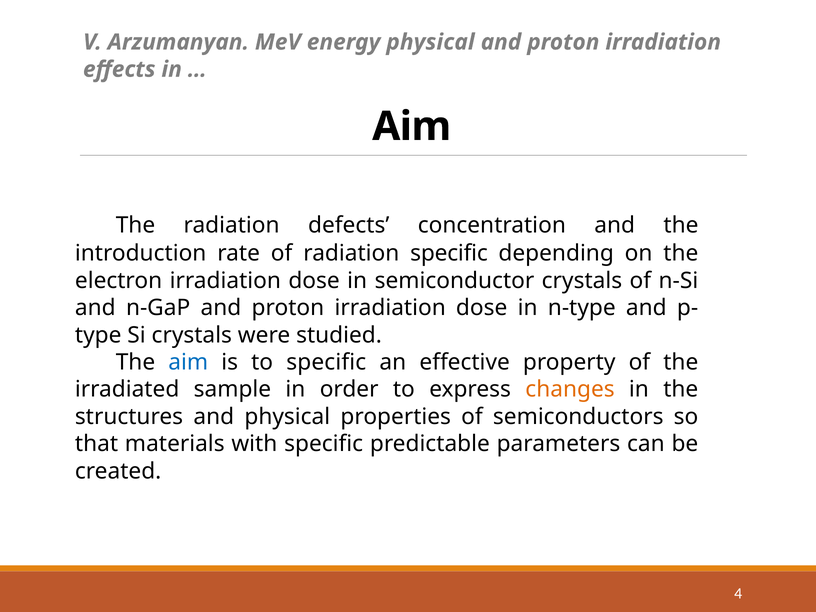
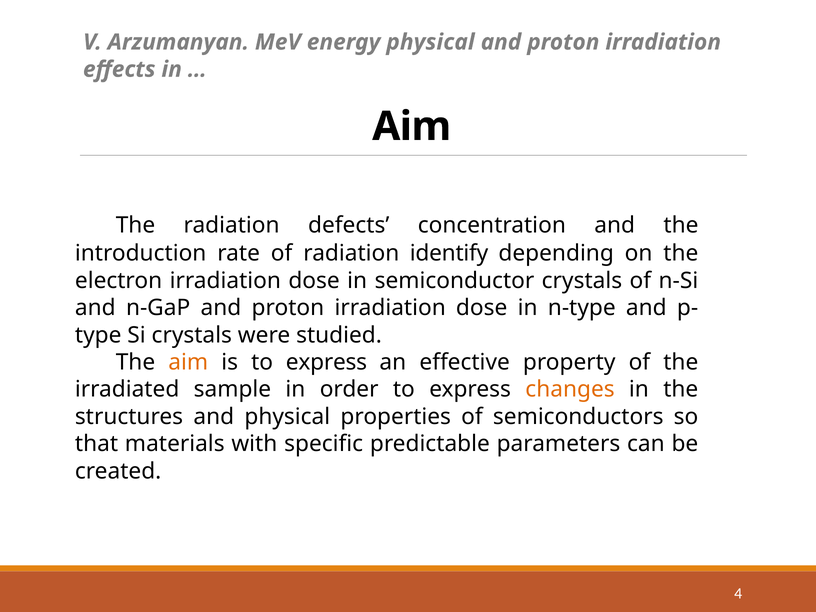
radiation specific: specific -> identify (449, 253)
aim colour: blue -> orange (188, 362)
is to specific: specific -> express (326, 362)
